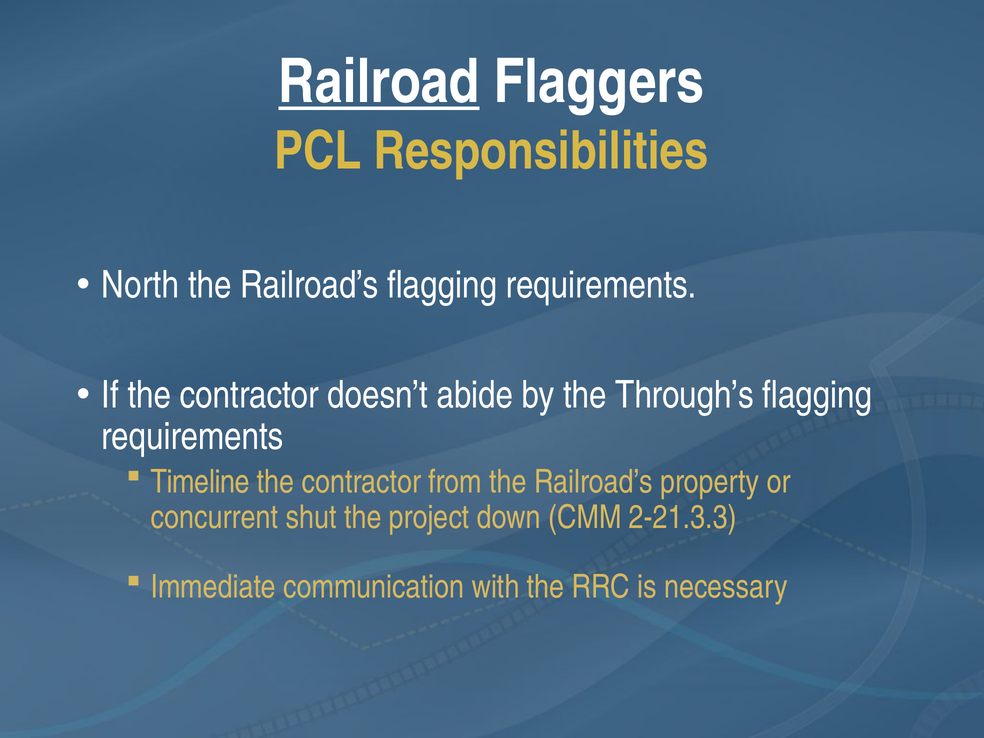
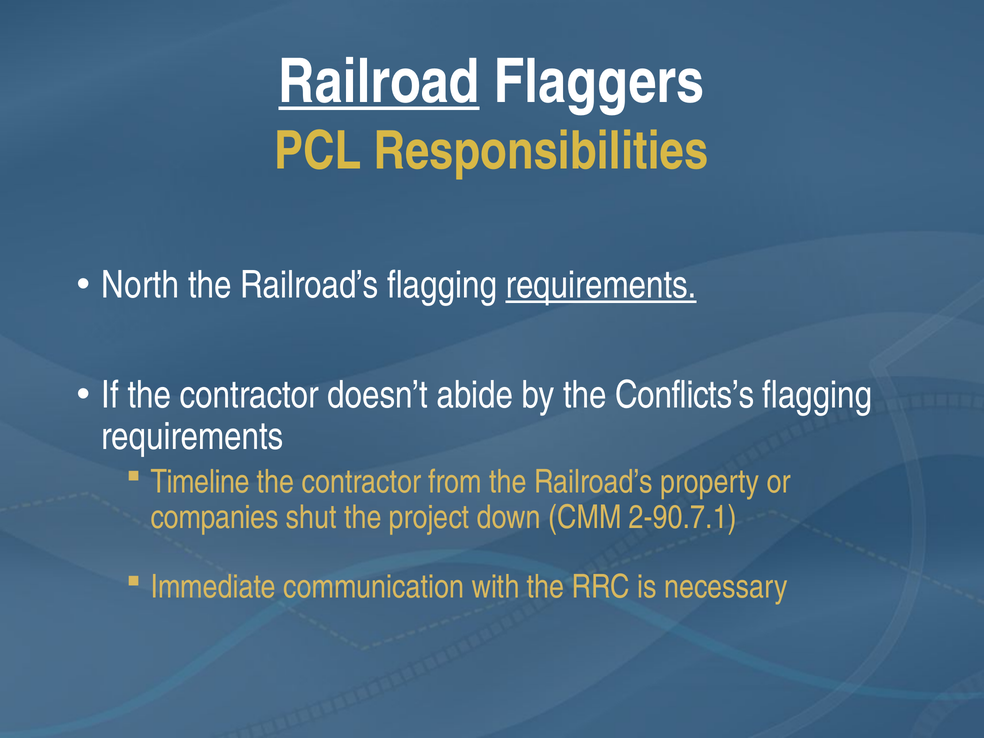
requirements underline: none -> present (601, 285)
Through’s: Through’s -> Conflicts’s (685, 395)
concurrent: concurrent -> companies (215, 517)
2-21.3.3: 2-21.3.3 -> 2-90.7.1 (683, 517)
